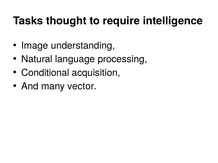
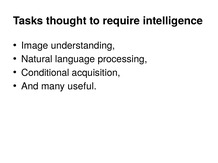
vector: vector -> useful (82, 86)
